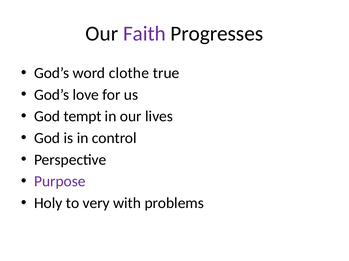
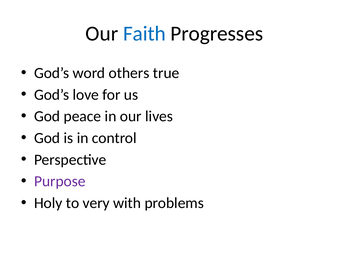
Faith colour: purple -> blue (144, 34)
clothe: clothe -> others (129, 73)
tempt: tempt -> peace (82, 117)
